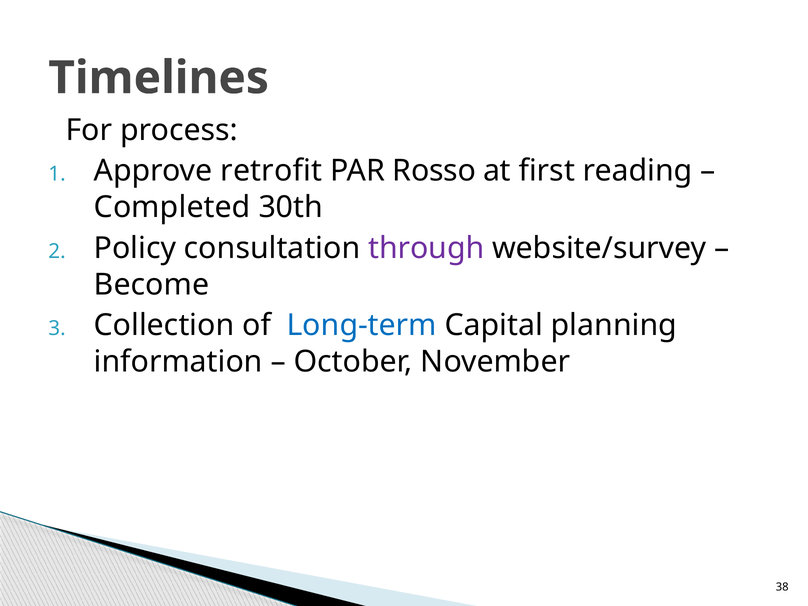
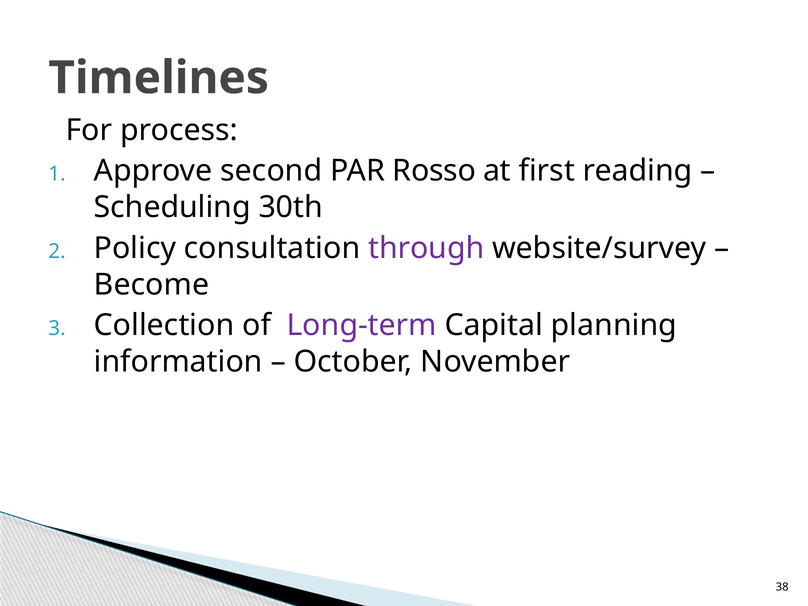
retrofit: retrofit -> second (271, 171)
Completed: Completed -> Scheduling (172, 207)
Long-term colour: blue -> purple (362, 325)
